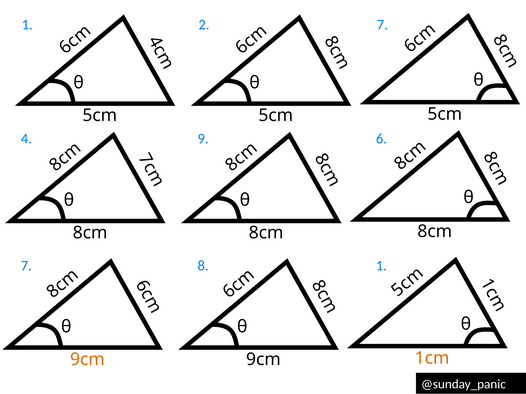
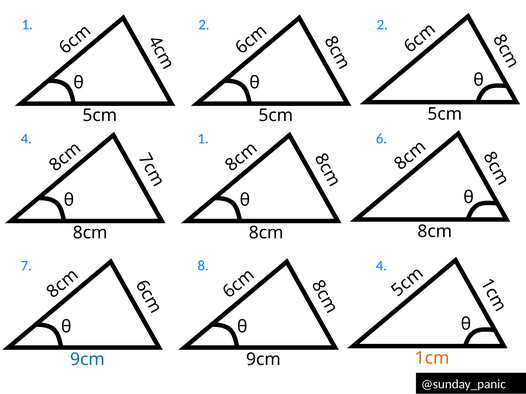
2 7: 7 -> 2 (382, 25)
4 9: 9 -> 1 (203, 139)
8 1: 1 -> 4 (381, 266)
9cm colour: orange -> blue (87, 360)
